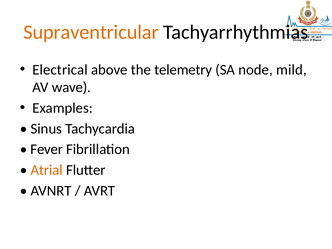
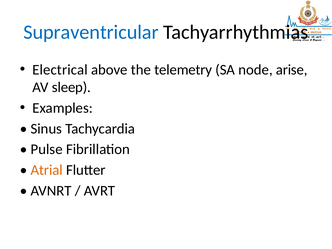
Supraventricular colour: orange -> blue (91, 32)
mild: mild -> arise (292, 70)
wave: wave -> sleep (71, 87)
Fever: Fever -> Pulse (47, 149)
